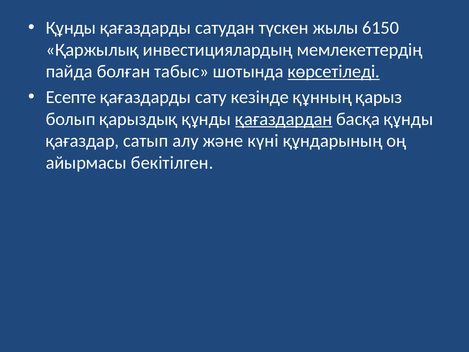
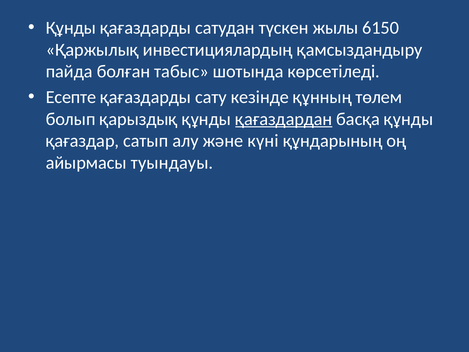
мемлекеттердің: мемлекеттердің -> қамсыздандыру (360, 50)
көрсетіледі underline: present -> none (334, 72)
қарыз: қарыз -> төлем (379, 97)
бекітілген: бекітілген -> туындауы (172, 163)
